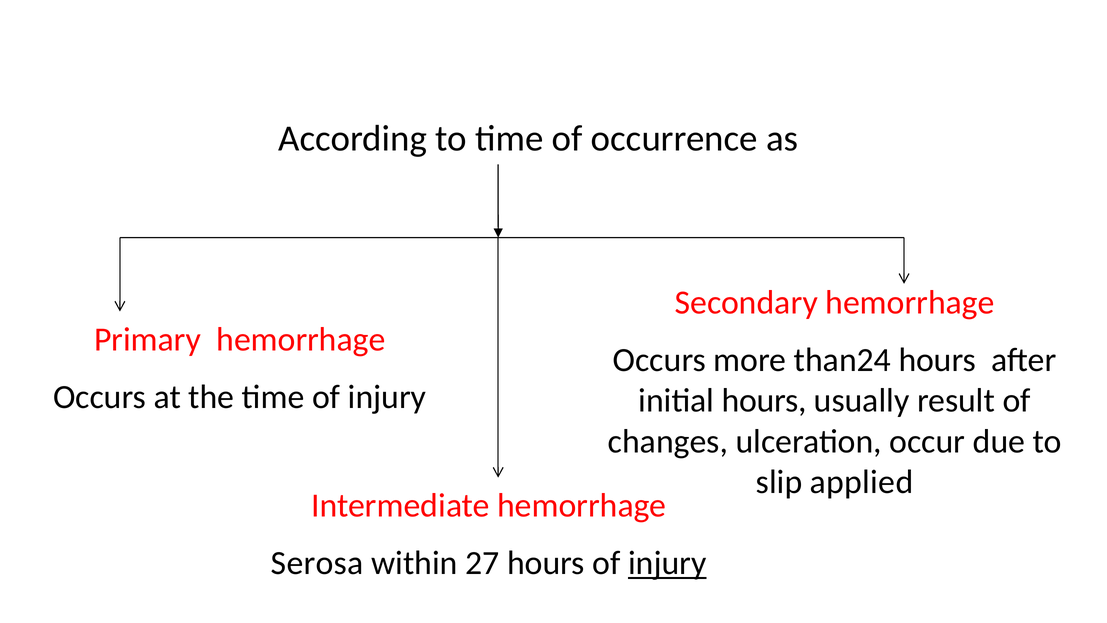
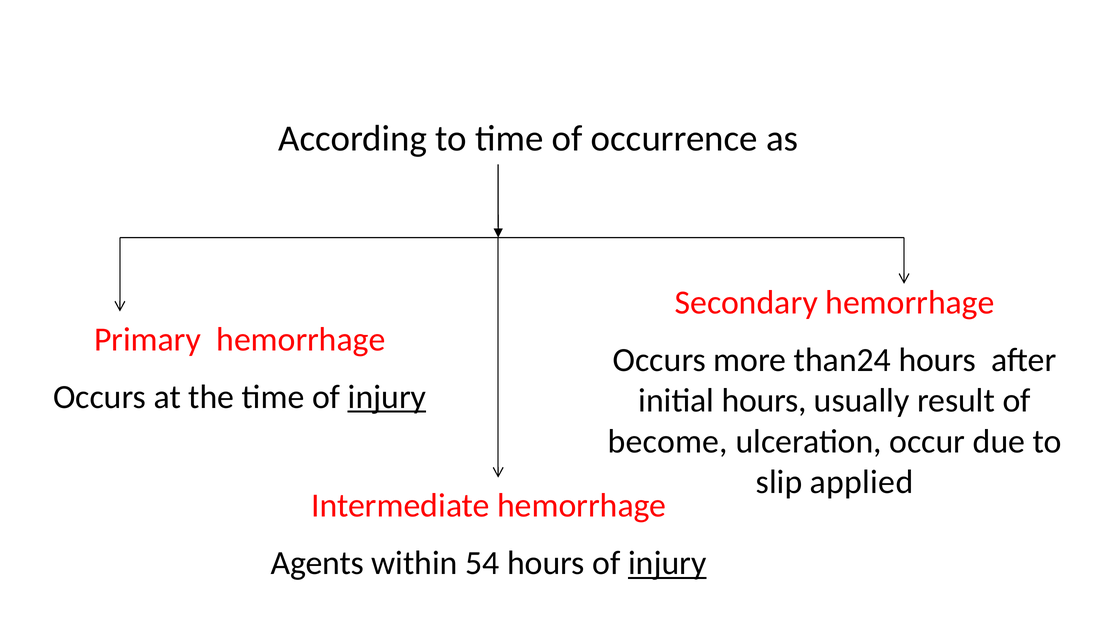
injury underline: none -> present (387, 397)
changes: changes -> become (668, 441)
Serosa: Serosa -> Agents (317, 563)
27: 27 -> 54 (482, 563)
